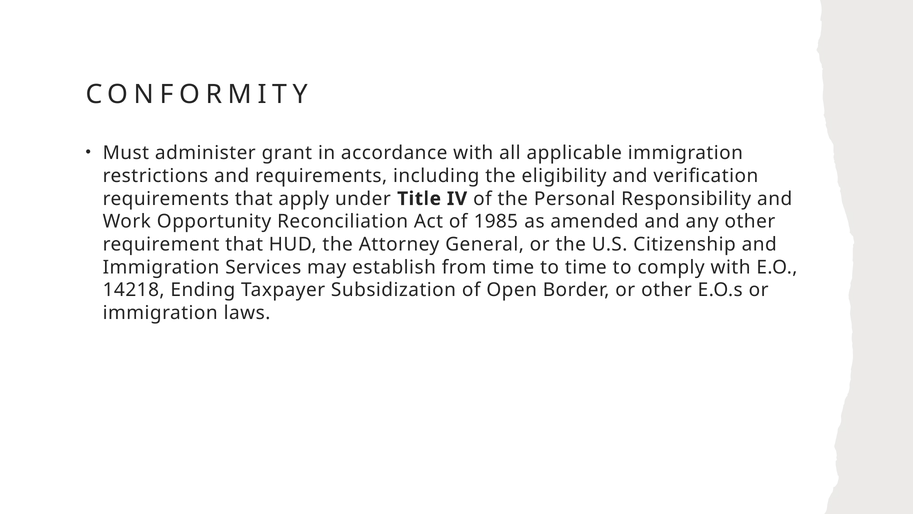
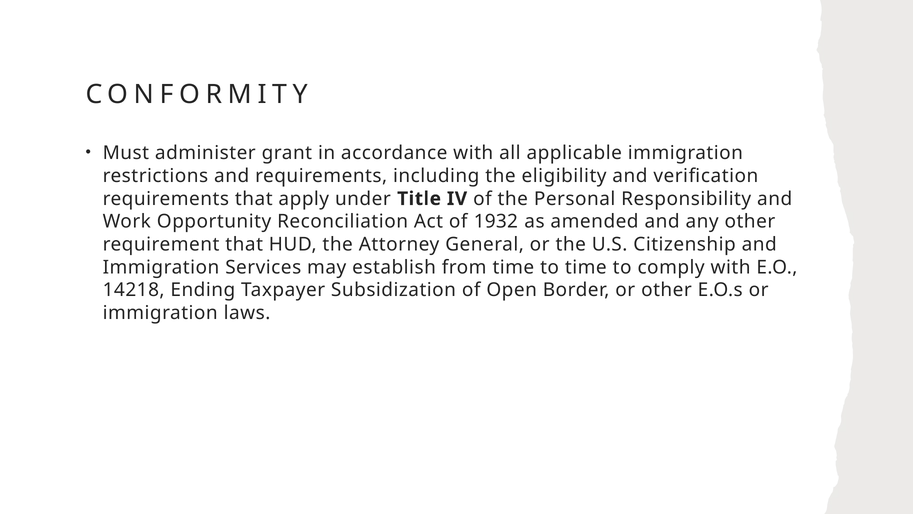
1985: 1985 -> 1932 (496, 221)
